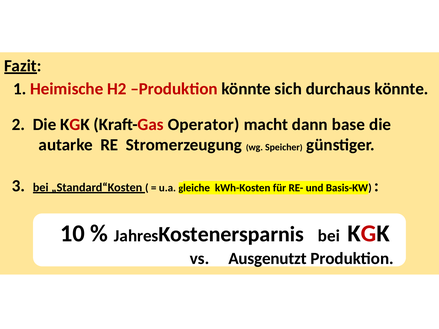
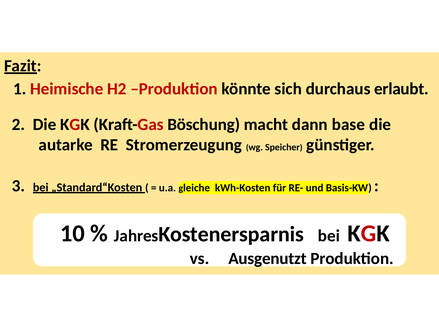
durchaus könnte: könnte -> erlaubt (401, 89)
Operator: Operator -> Böschung (204, 124)
